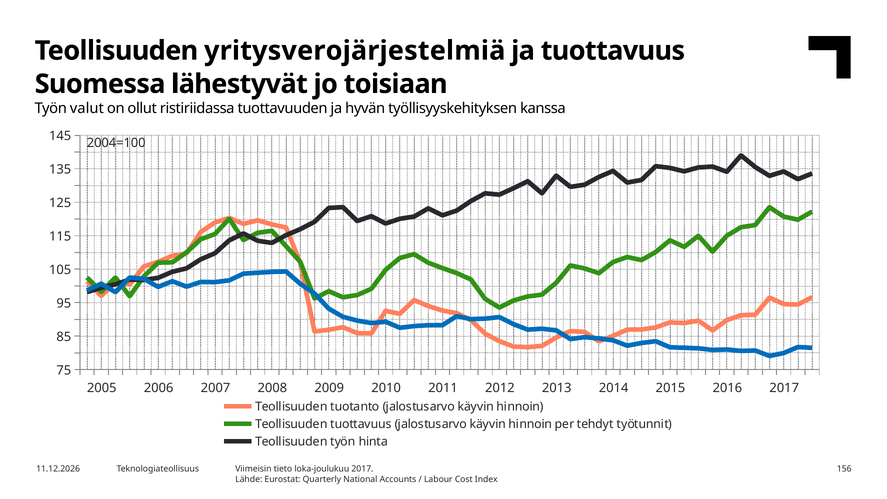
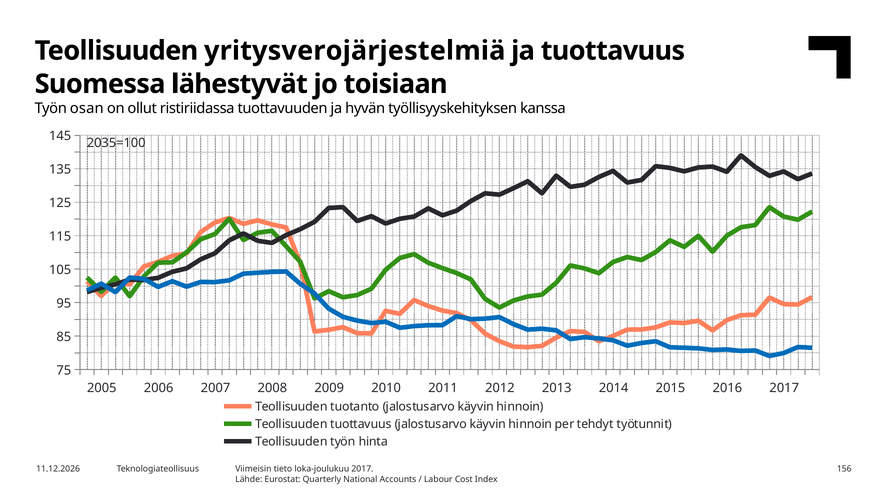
valut: valut -> osan (87, 108)
2004=100: 2004=100 -> 2035=100 (116, 143)
